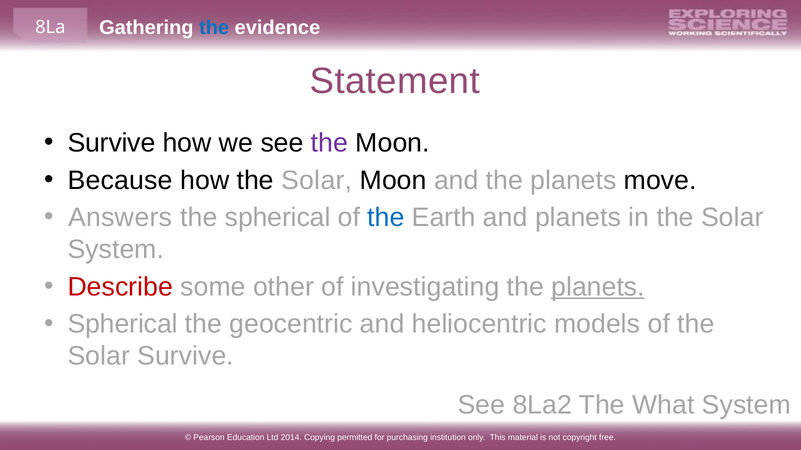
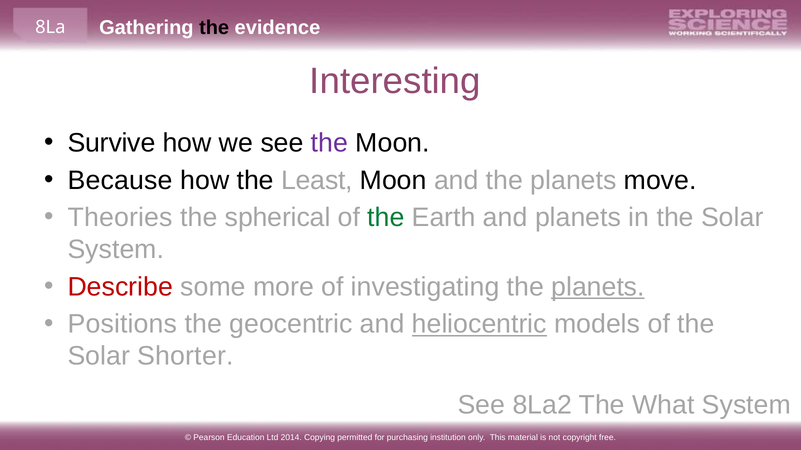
the colour: blue -> black (214, 28)
Statement: Statement -> Interesting (395, 81)
how the Solar: Solar -> Least (317, 180)
Answers: Answers -> Theories (120, 218)
the colour: blue -> green (386, 218)
other: other -> more (284, 287)
Spherical: Spherical -> Positions (122, 325)
heliocentric underline: none -> present (479, 325)
Solar Survive: Survive -> Shorter (185, 357)
